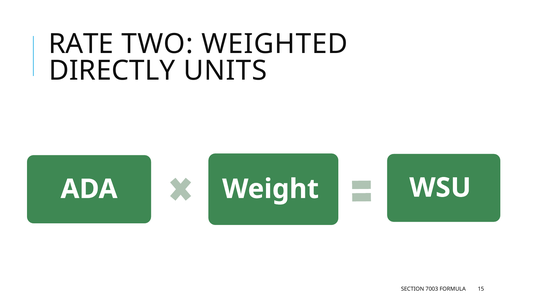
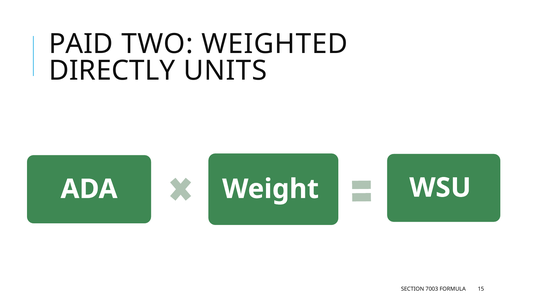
RATE: RATE -> PAID (81, 44)
